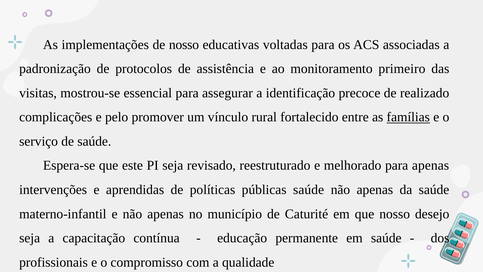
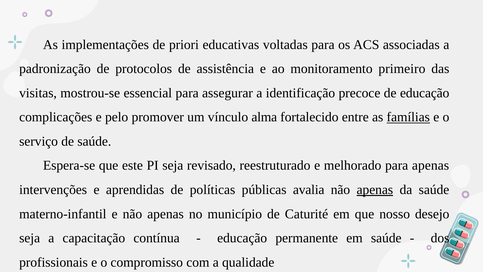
de nosso: nosso -> priori (184, 45)
de realizado: realizado -> educação (425, 93)
rural: rural -> alma (264, 117)
públicas saúde: saúde -> avalia (309, 190)
apenas underline: none -> present (375, 190)
